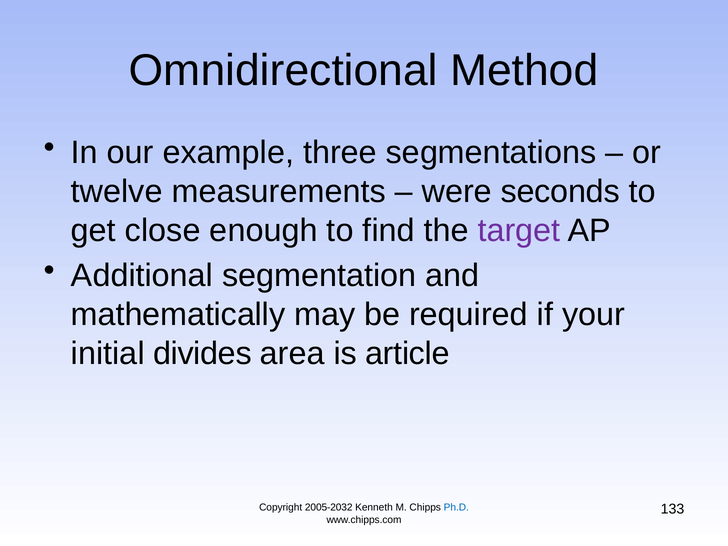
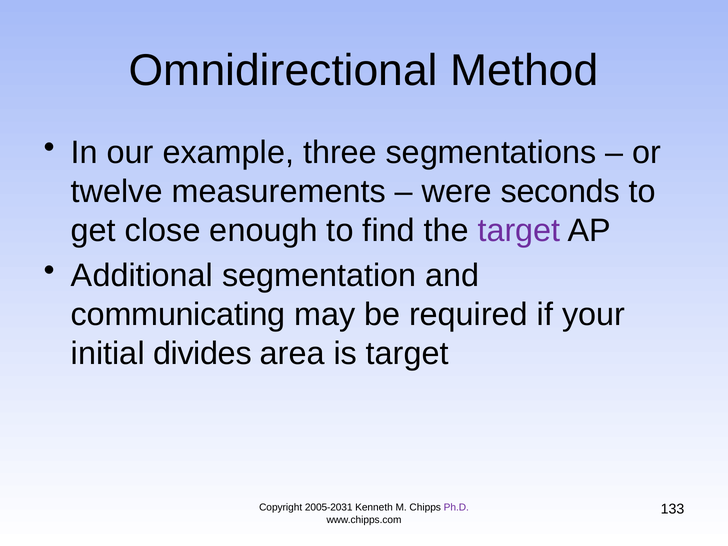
mathematically: mathematically -> communicating (178, 315)
is article: article -> target (407, 353)
2005-2032: 2005-2032 -> 2005-2031 (329, 508)
Ph.D colour: blue -> purple (456, 508)
